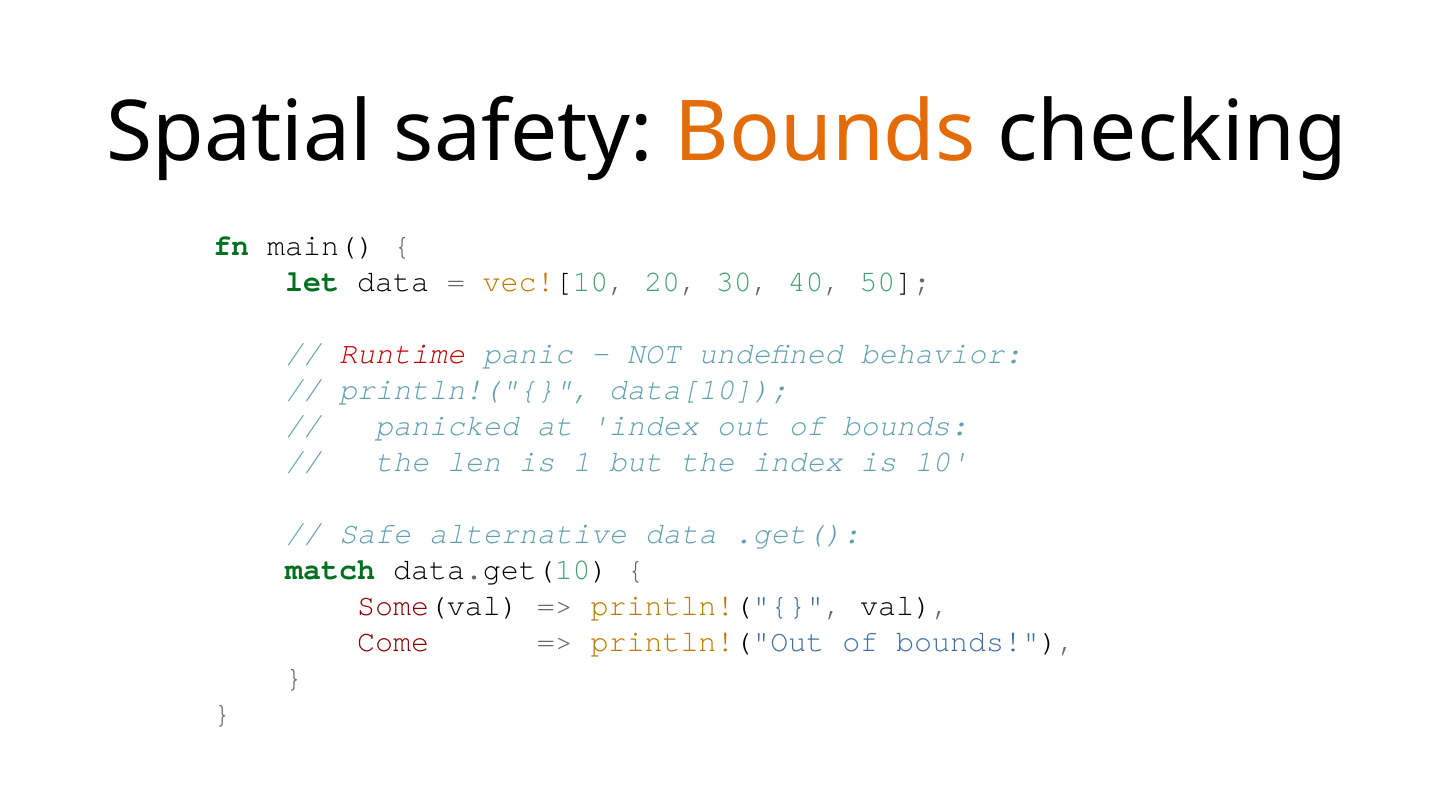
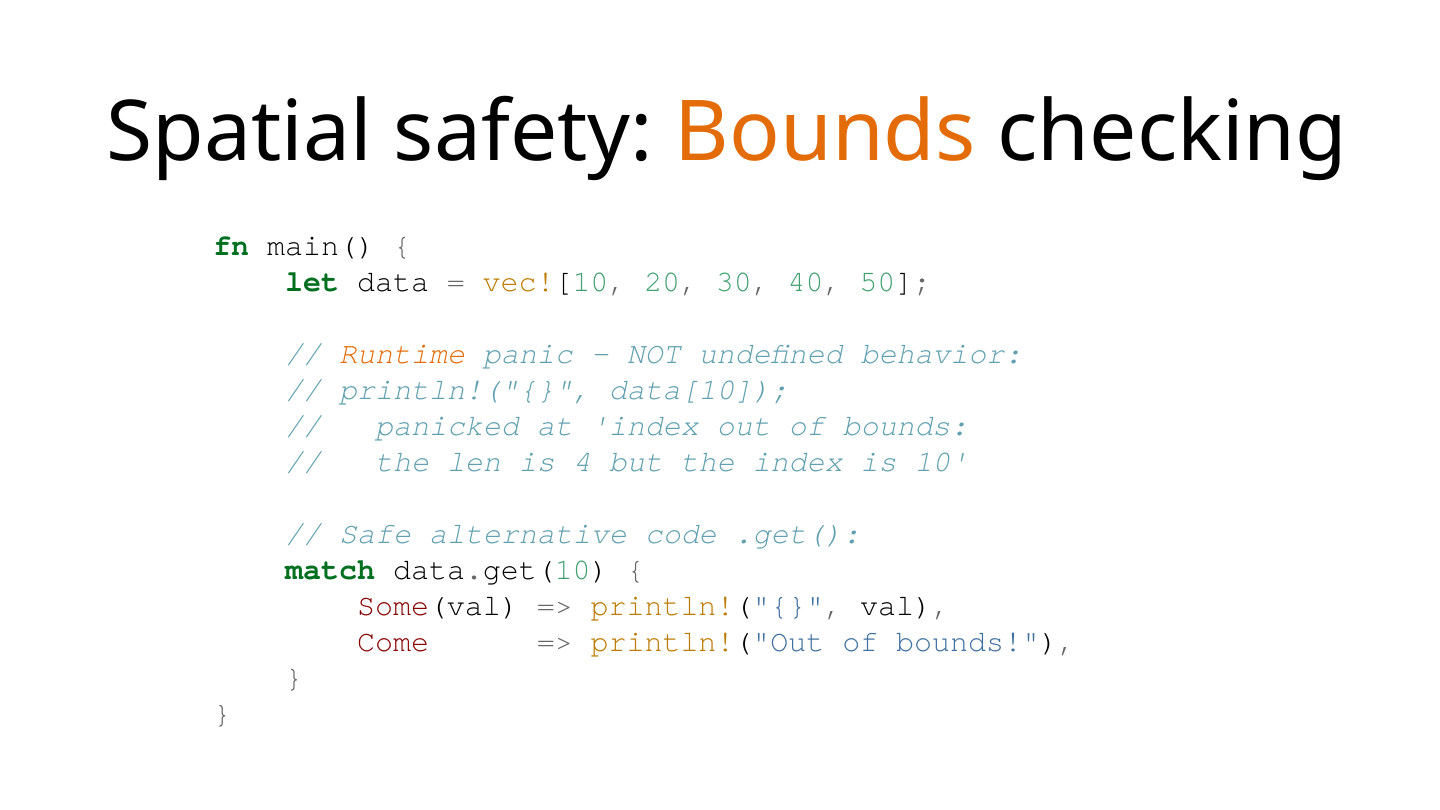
Runtime colour: red -> orange (402, 353)
1: 1 -> 4 (582, 461)
alternative data: data -> code (681, 533)
